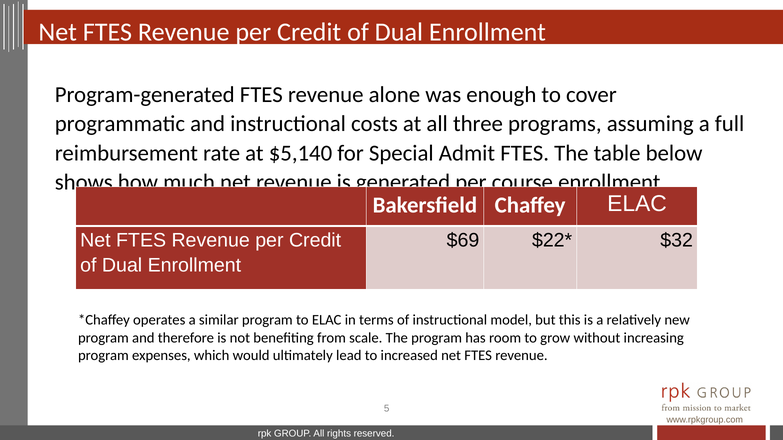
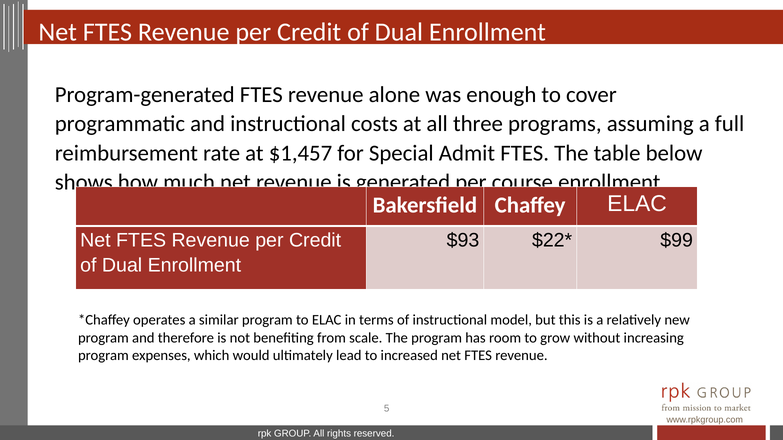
$5,140: $5,140 -> $1,457 (300, 153)
$69: $69 -> $93 (463, 241)
$32: $32 -> $99 (677, 241)
